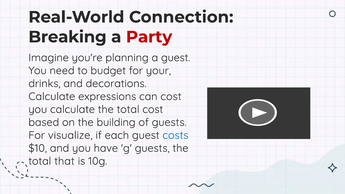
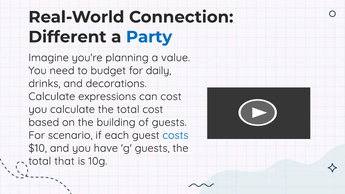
Breaking: Breaking -> Different (67, 37)
Party colour: red -> blue (149, 37)
a guest: guest -> value (176, 58)
your: your -> daily (159, 71)
visualize: visualize -> scenario (70, 135)
